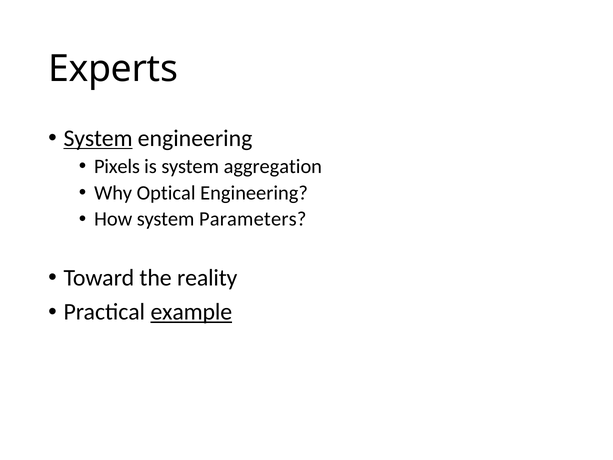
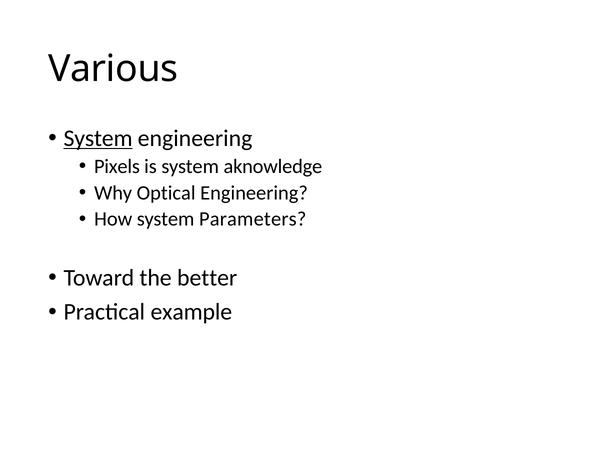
Experts: Experts -> Various (113, 69)
aggregation: aggregation -> aknowledge (273, 166)
reality: reality -> better (207, 278)
example underline: present -> none (191, 312)
